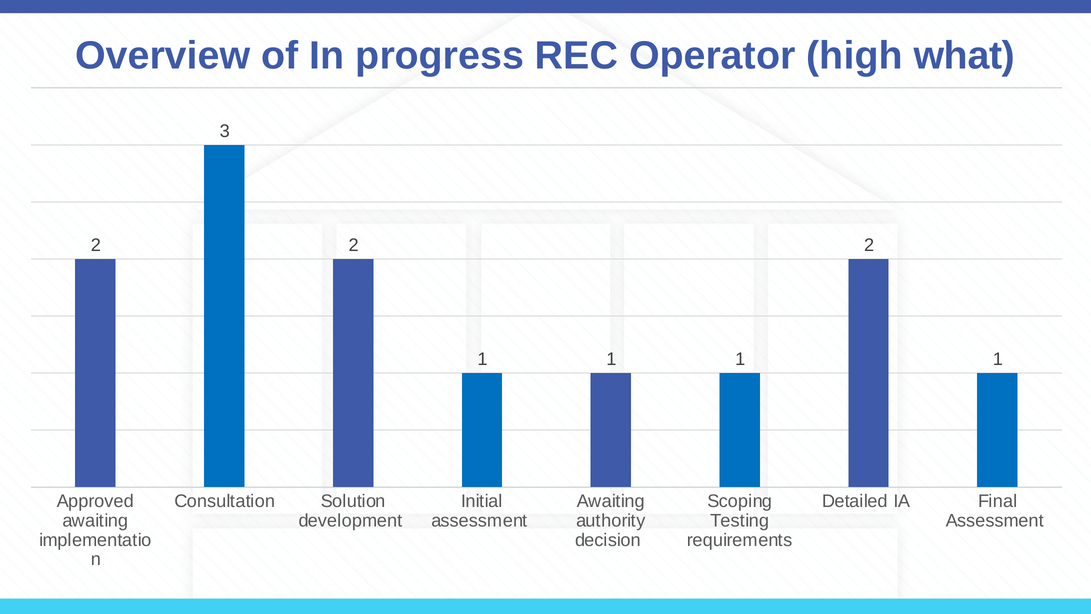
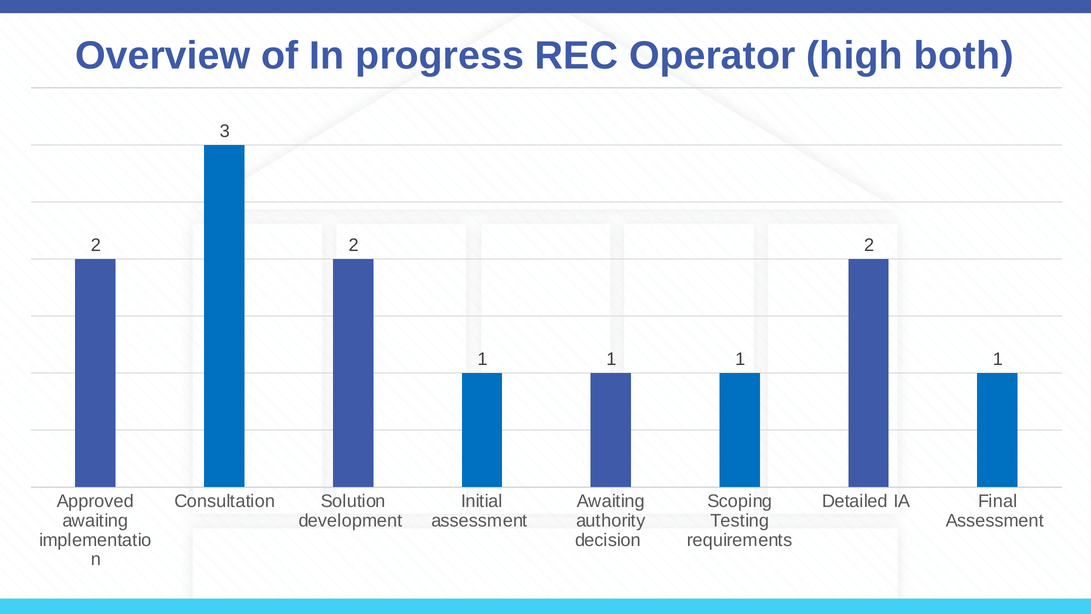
what: what -> both (964, 56)
